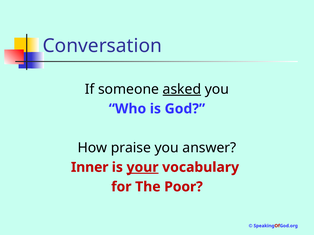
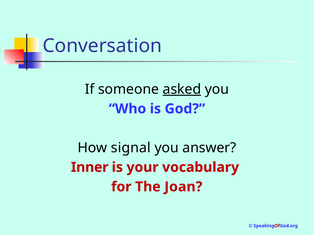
praise: praise -> signal (131, 148)
your underline: present -> none (143, 168)
Poor: Poor -> Joan (183, 187)
